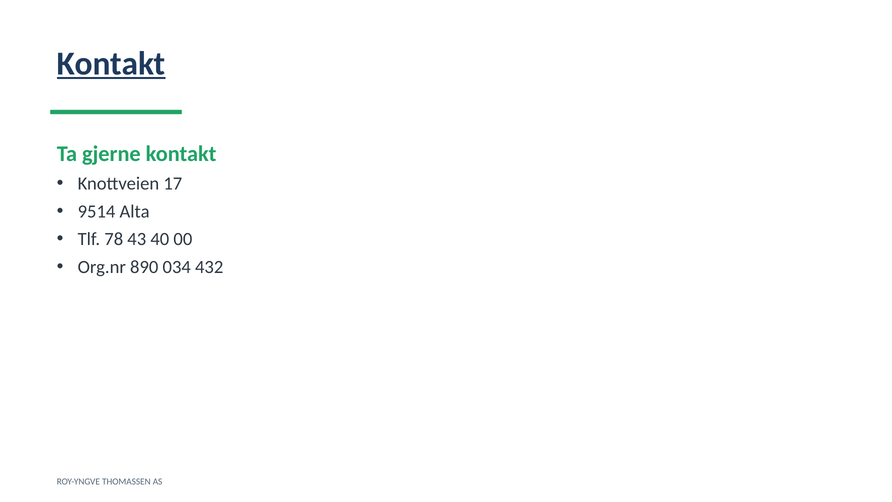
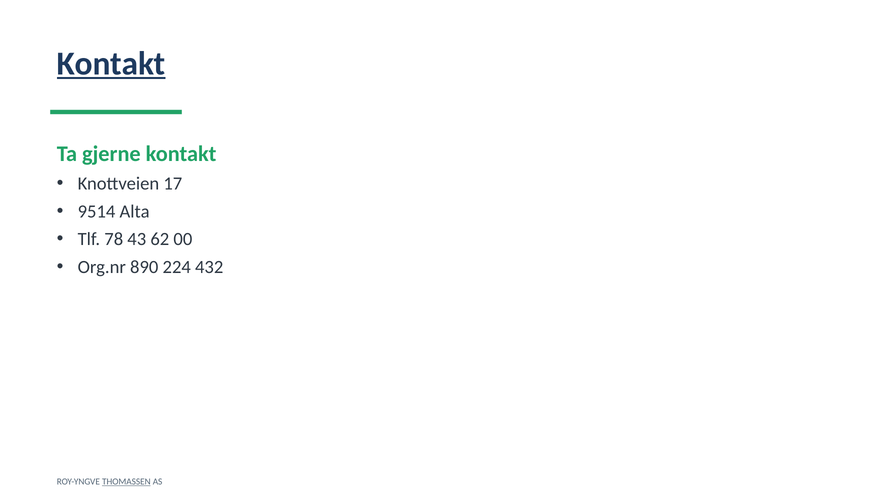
40: 40 -> 62 (160, 239)
034: 034 -> 224 (177, 267)
THOMASSEN underline: none -> present (126, 481)
